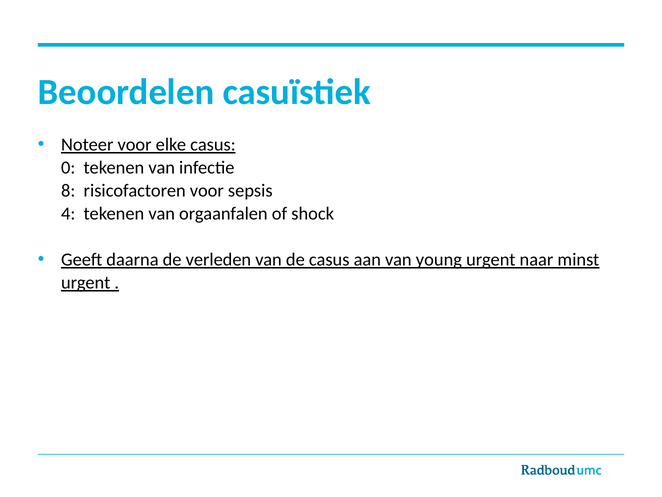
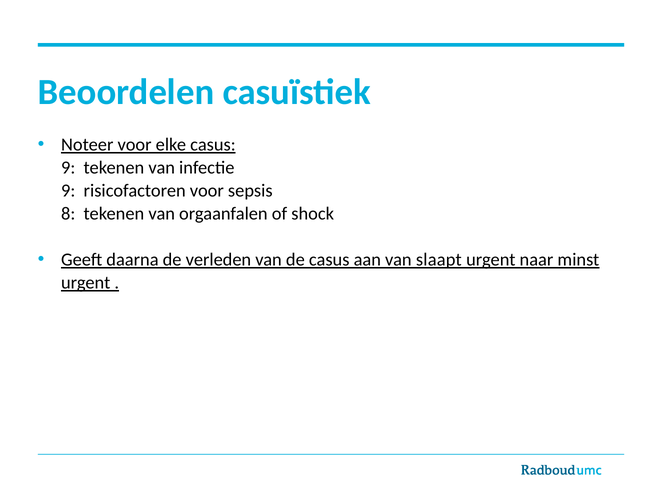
0: 0 -> 9 (68, 168)
8: 8 -> 9 (68, 191)
4: 4 -> 8 (68, 214)
young: young -> slaapt (439, 260)
